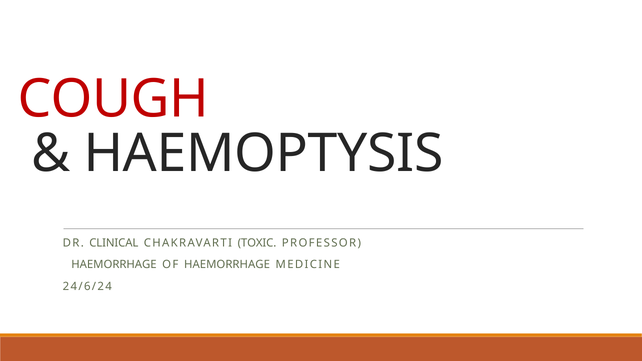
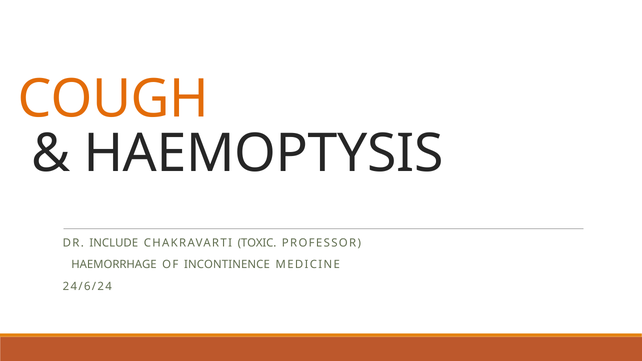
COUGH colour: red -> orange (113, 99)
CLINICAL: CLINICAL -> INCLUDE (114, 243)
OF HAEMORRHAGE: HAEMORRHAGE -> INCONTINENCE (227, 265)
